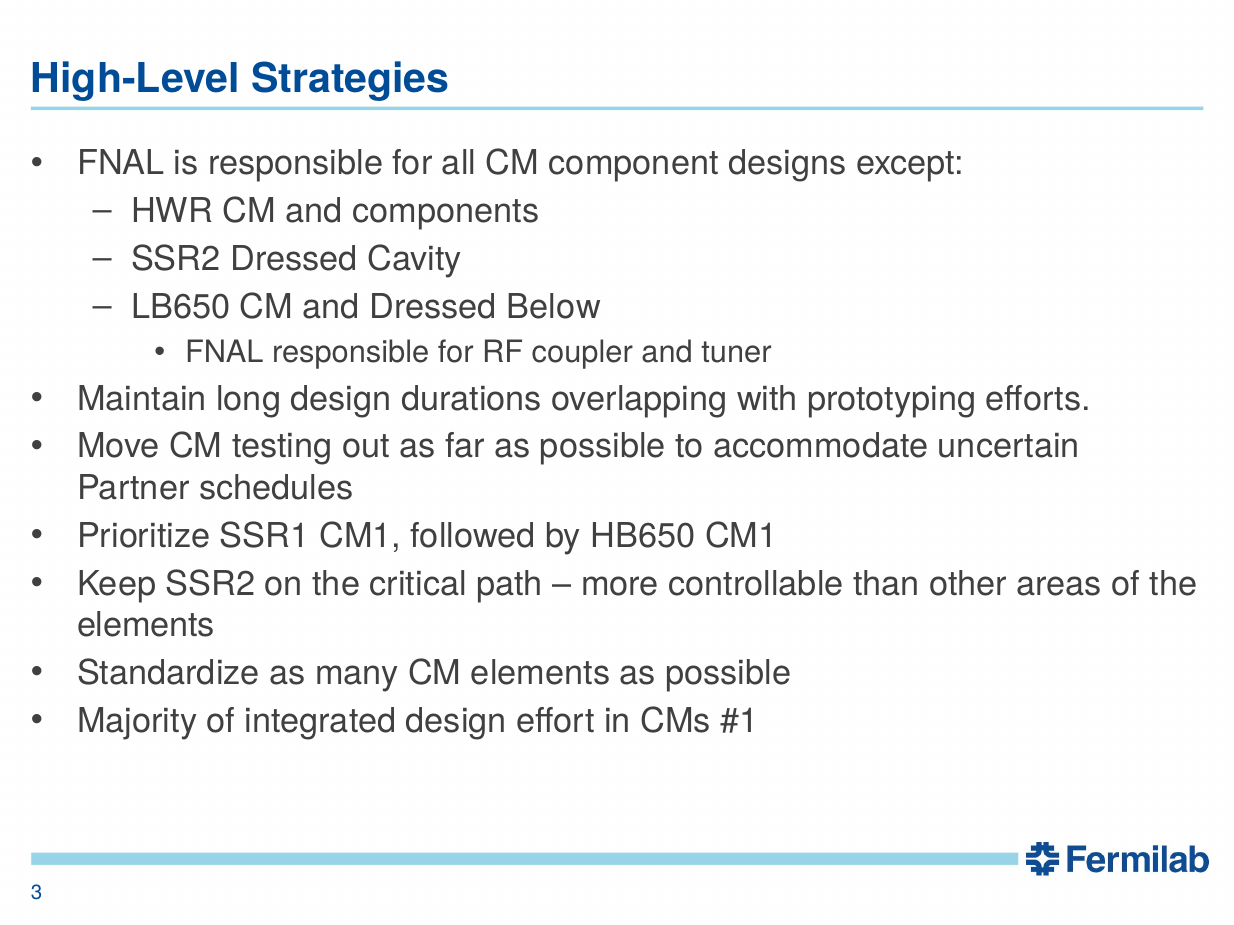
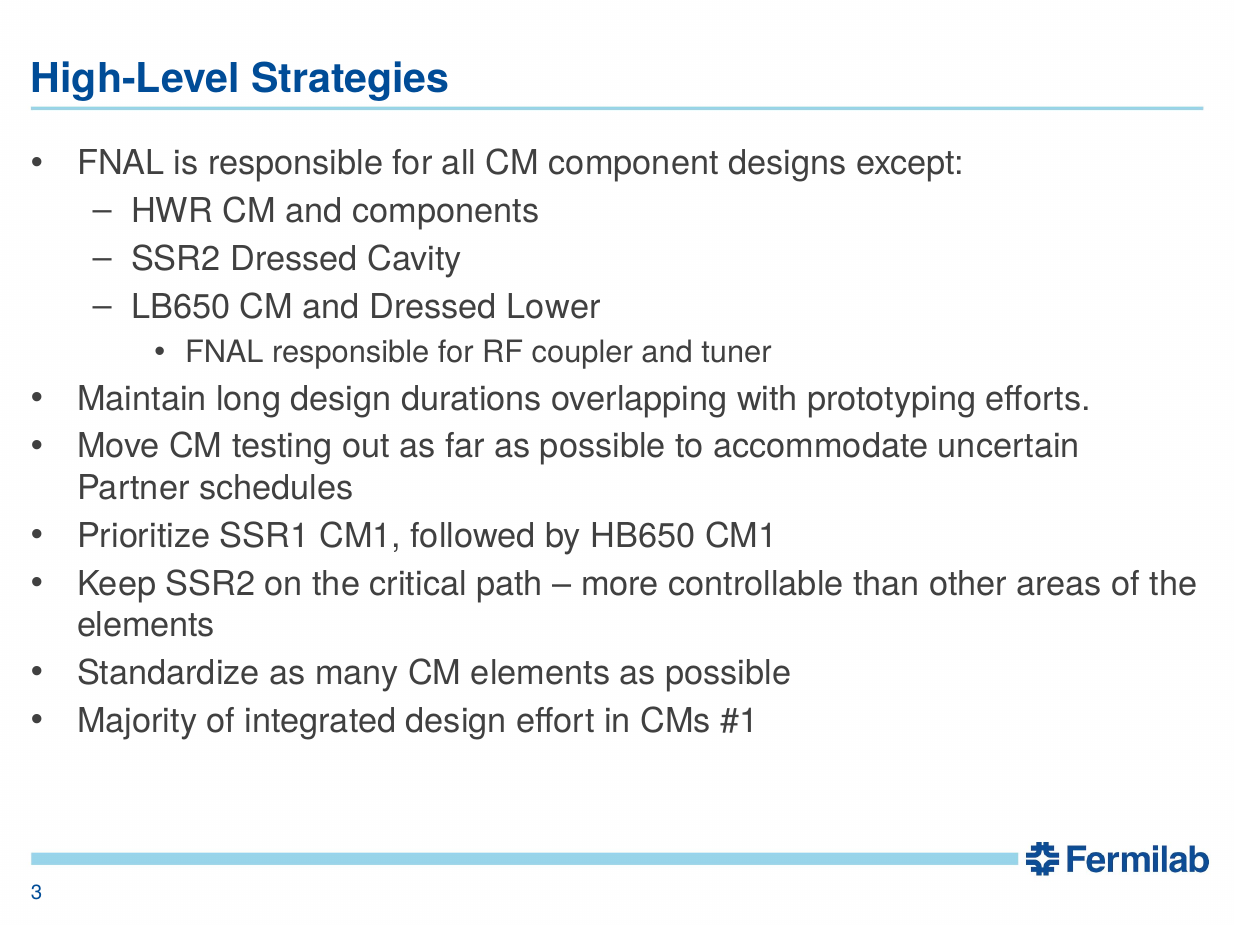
Below: Below -> Lower (554, 308)
